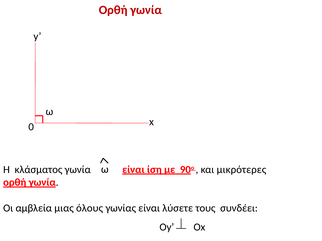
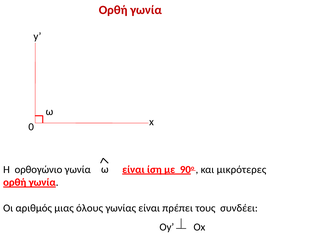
κλάσματος: κλάσματος -> ορθογώνιο (39, 170)
αμβλεία: αμβλεία -> αριθμός (34, 208)
λύσετε: λύσετε -> πρέπει (178, 208)
